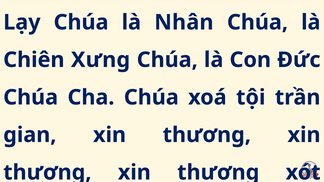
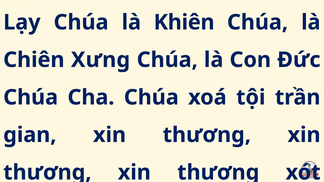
Nhân: Nhân -> Khiên (184, 22)
